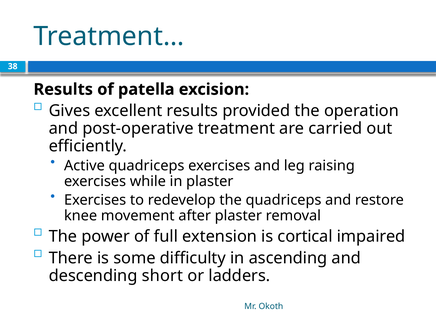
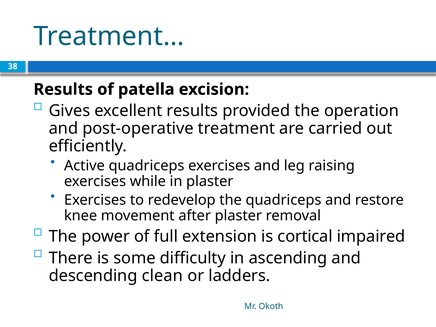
short: short -> clean (162, 276)
